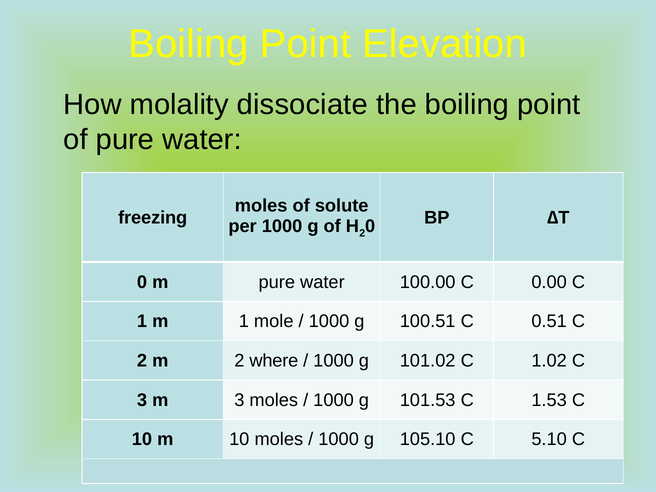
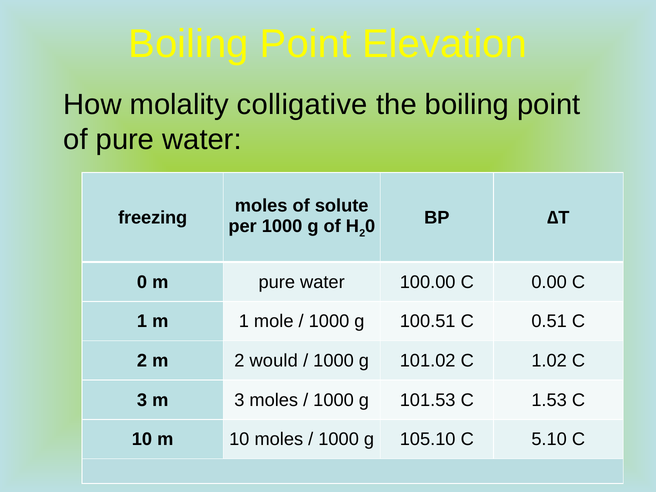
dissociate: dissociate -> colligative (302, 105)
where: where -> would (274, 361)
